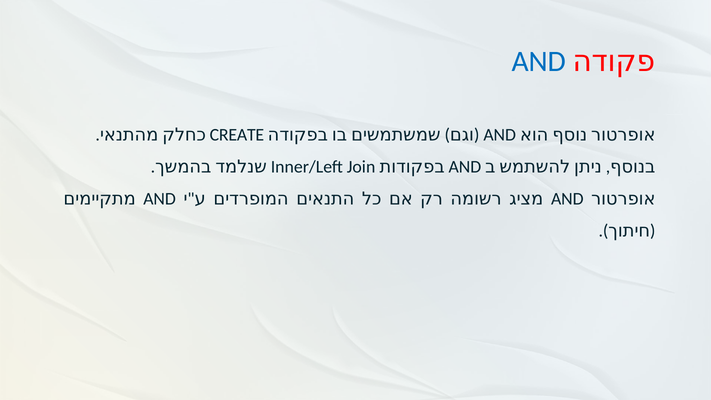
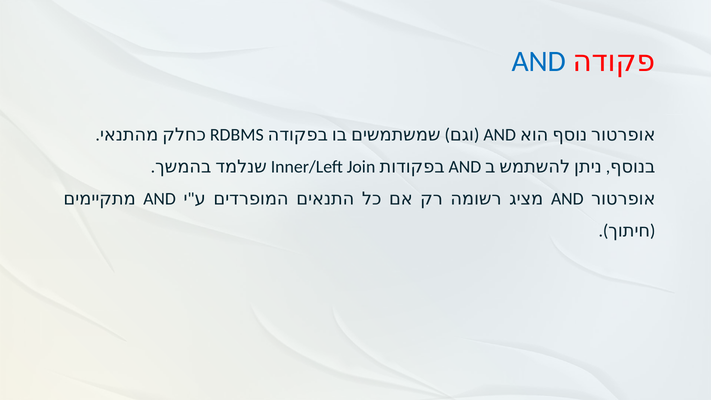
CREATE: CREATE -> RDBMS (237, 135)
